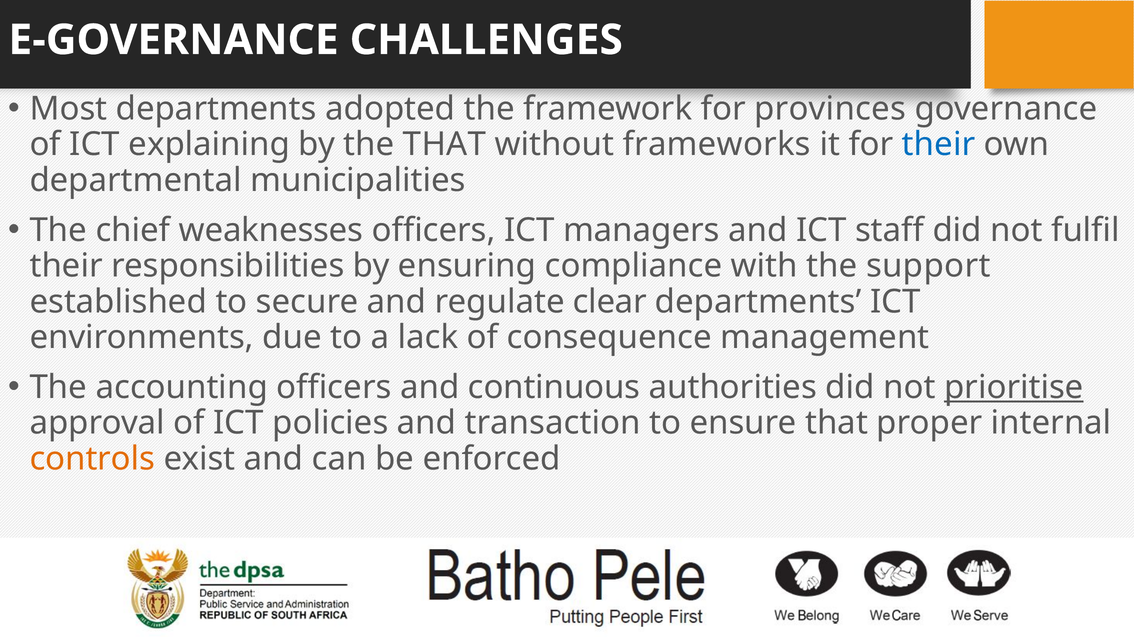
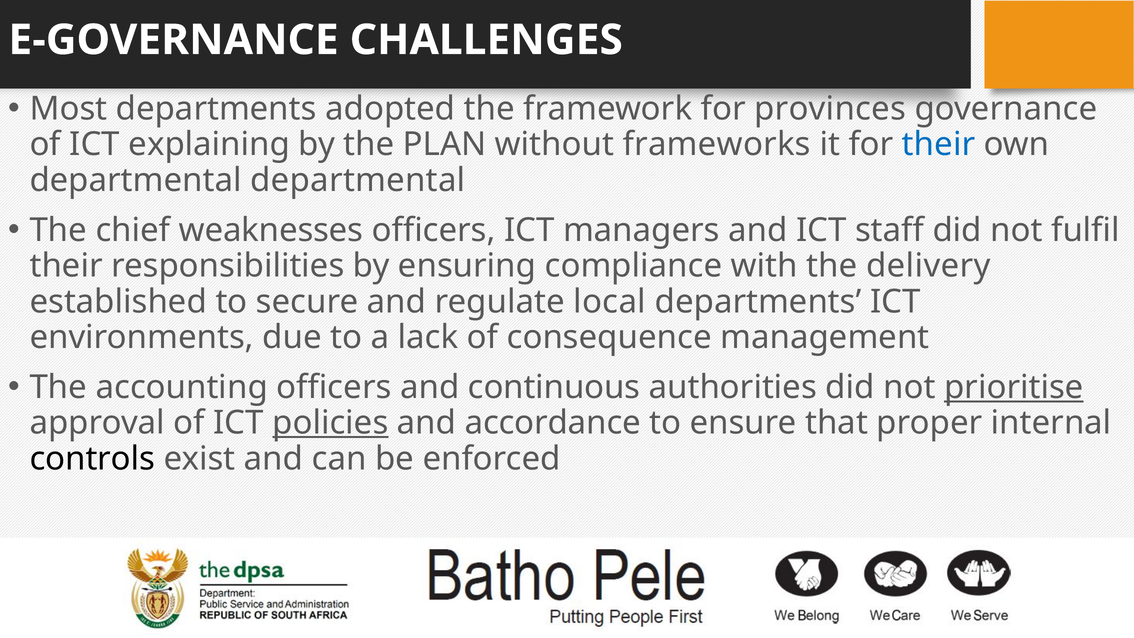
the THAT: THAT -> PLAN (445, 144)
departmental municipalities: municipalities -> departmental (358, 180)
support: support -> delivery (928, 266)
clear: clear -> local (610, 302)
policies underline: none -> present (330, 423)
transaction: transaction -> accordance (553, 423)
controls colour: orange -> black (92, 459)
